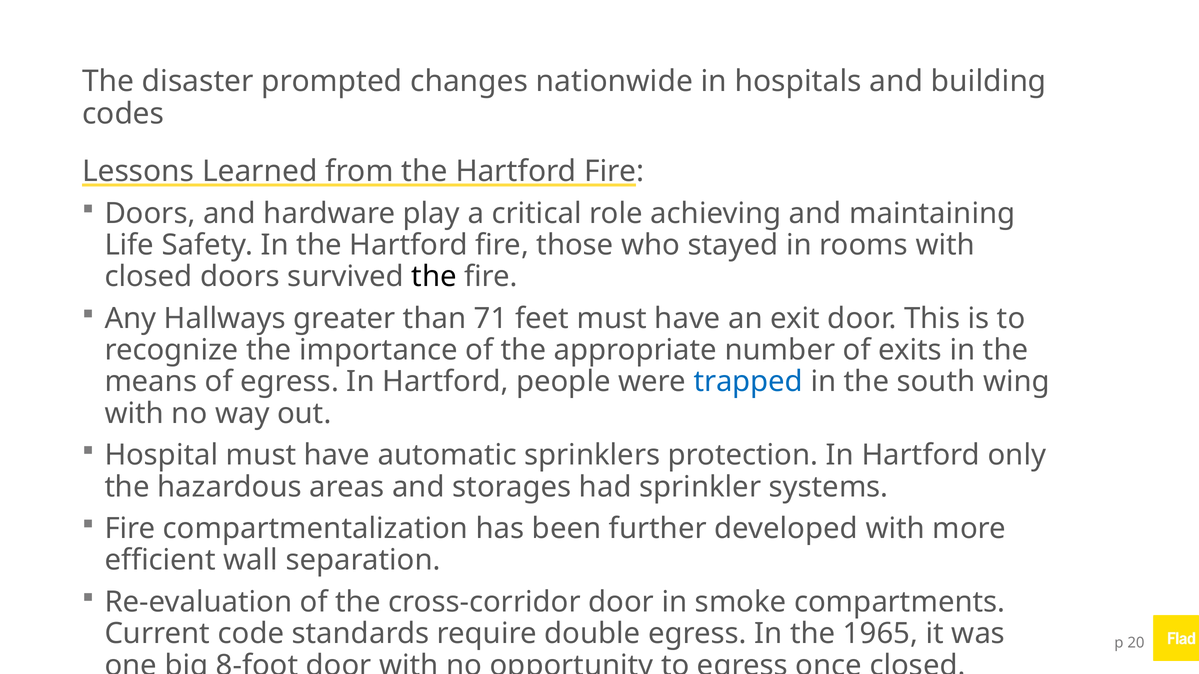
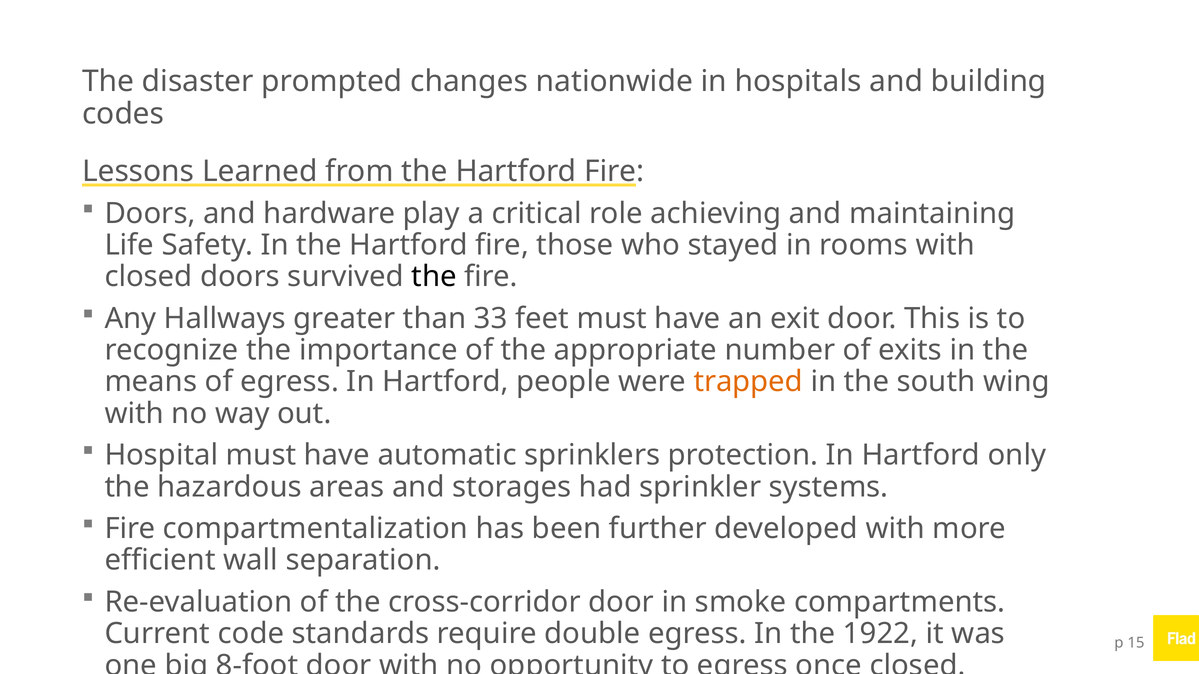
71: 71 -> 33 (491, 319)
trapped colour: blue -> orange (748, 382)
1965: 1965 -> 1922 (880, 634)
20: 20 -> 15 (1136, 643)
